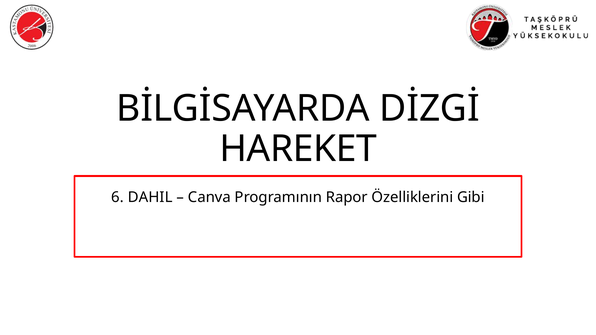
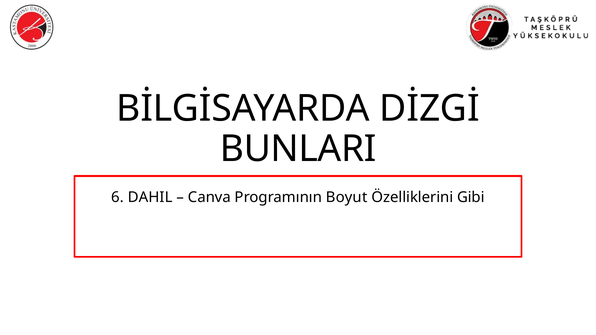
HAREKET: HAREKET -> BUNLARI (298, 149)
Rapor: Rapor -> Boyut (347, 197)
